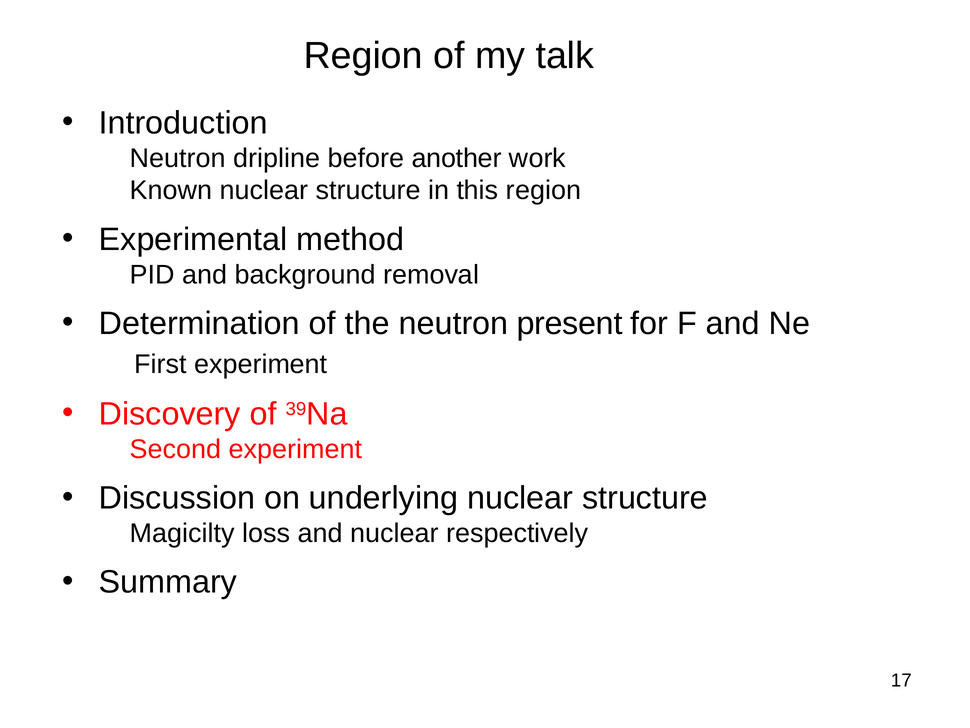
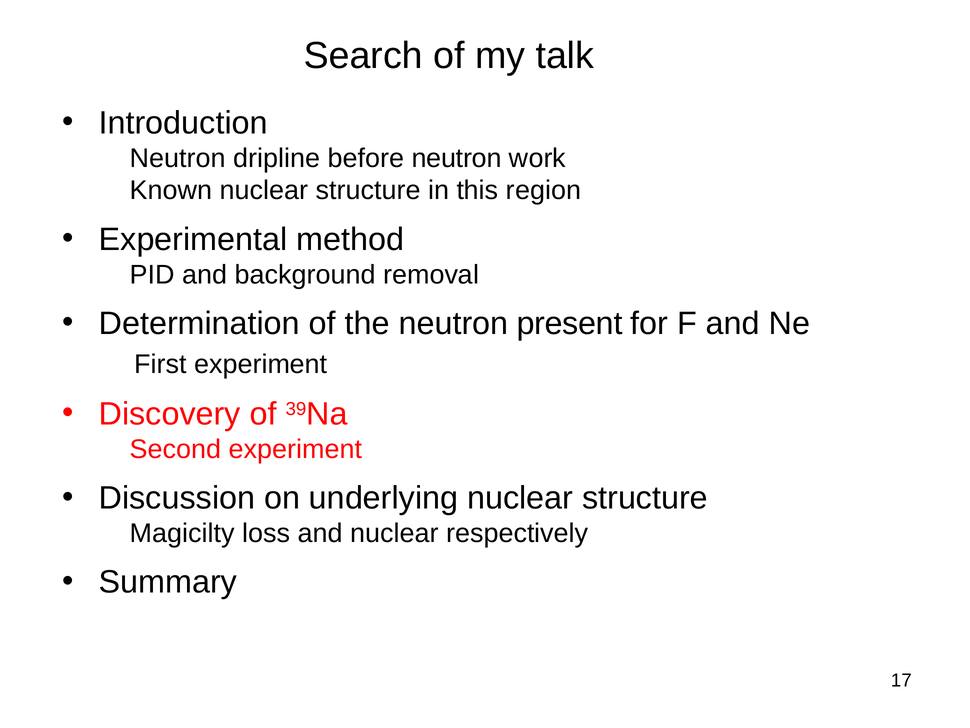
Region: Region -> Search (363, 56)
before another: another -> neutron (457, 158)
